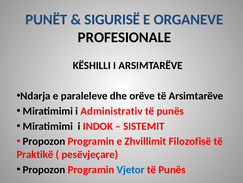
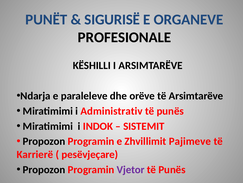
Filozofisë: Filozofisë -> Pajimeve (190, 141)
Praktikë: Praktikë -> Karrierë (35, 154)
Vjetor colour: blue -> purple (131, 169)
